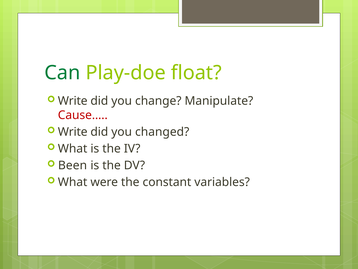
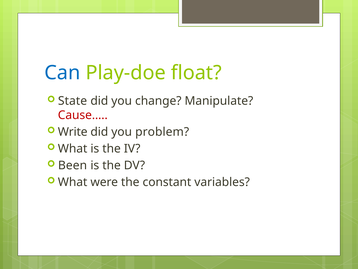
Can colour: green -> blue (62, 73)
Write: Write -> State (73, 101)
changed: changed -> problem (162, 132)
